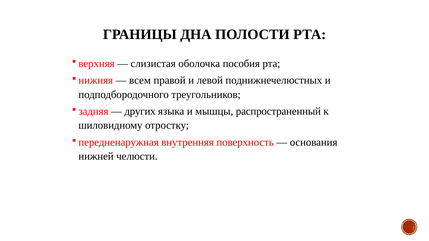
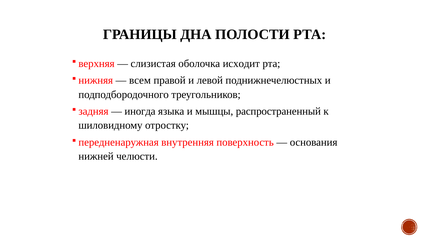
пособия: пособия -> исходит (241, 64)
других: других -> иногда (140, 111)
